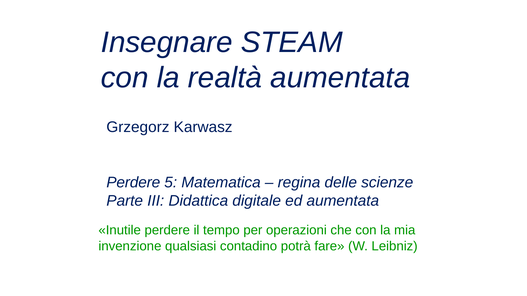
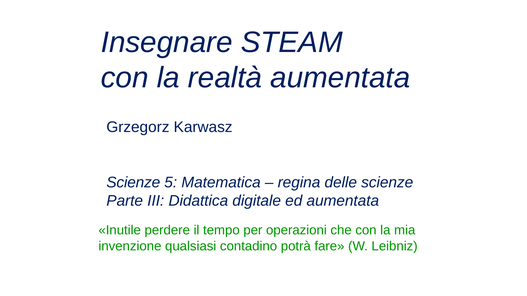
Perdere: Perdere -> Scienze (133, 183)
